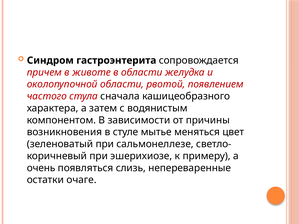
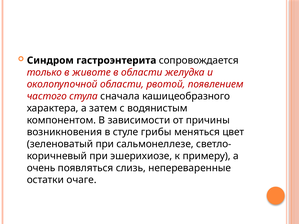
причем: причем -> только (44, 72)
мытье: мытье -> грибы (156, 132)
